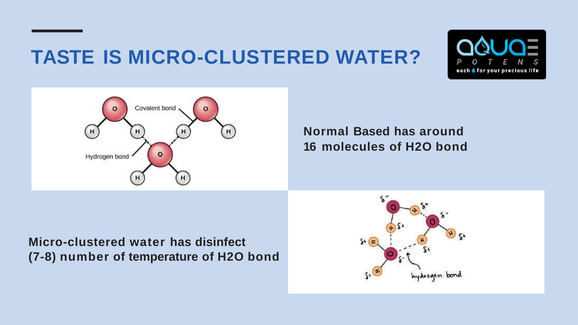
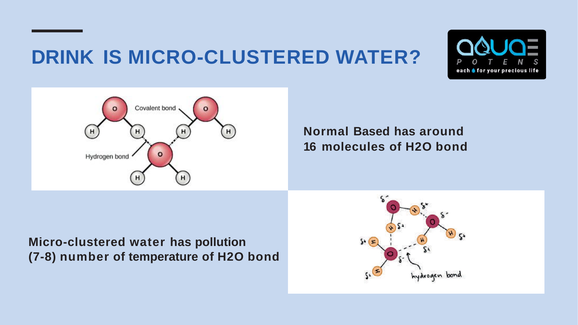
TASTE: TASTE -> DRINK (63, 57)
disinfect: disinfect -> pollution (220, 242)
